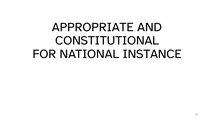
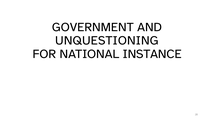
APPROPRIATE: APPROPRIATE -> GOVERNMENT (93, 27)
CONSTITUTIONAL: CONSTITUTIONAL -> UNQUESTIONING (107, 41)
